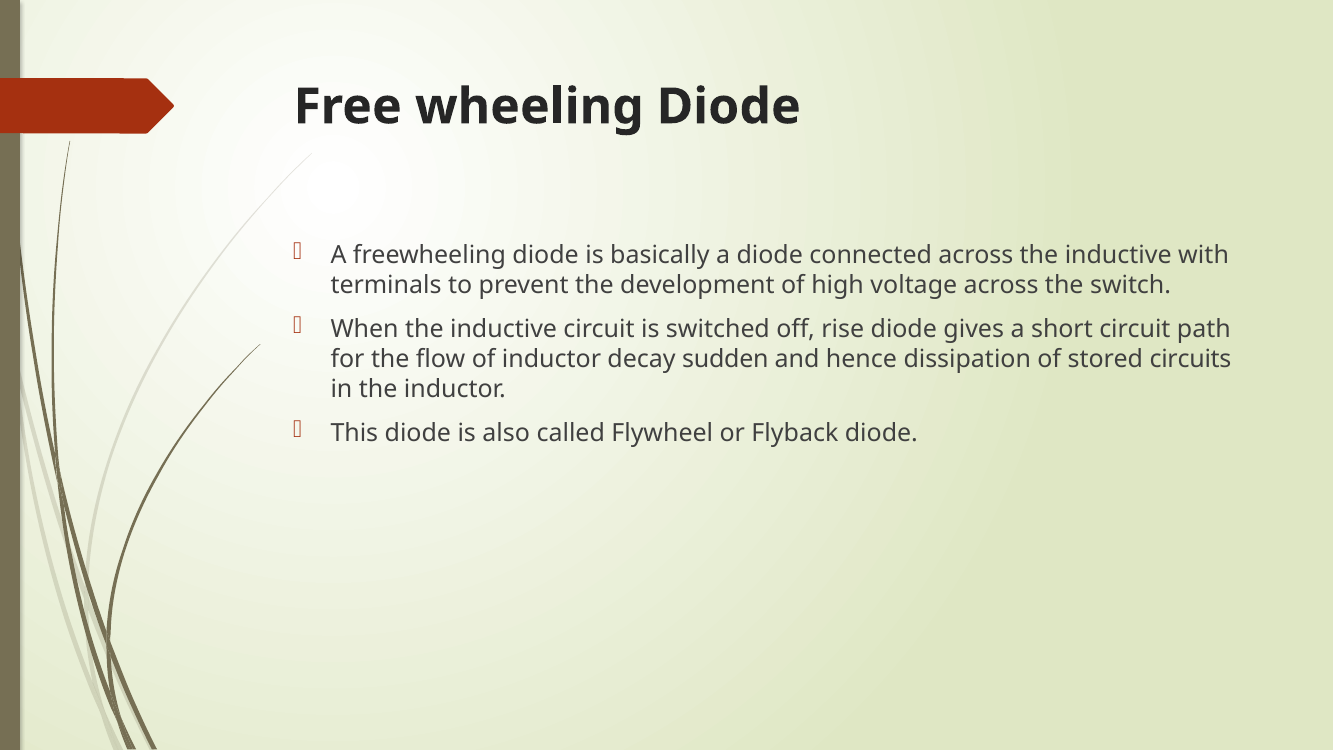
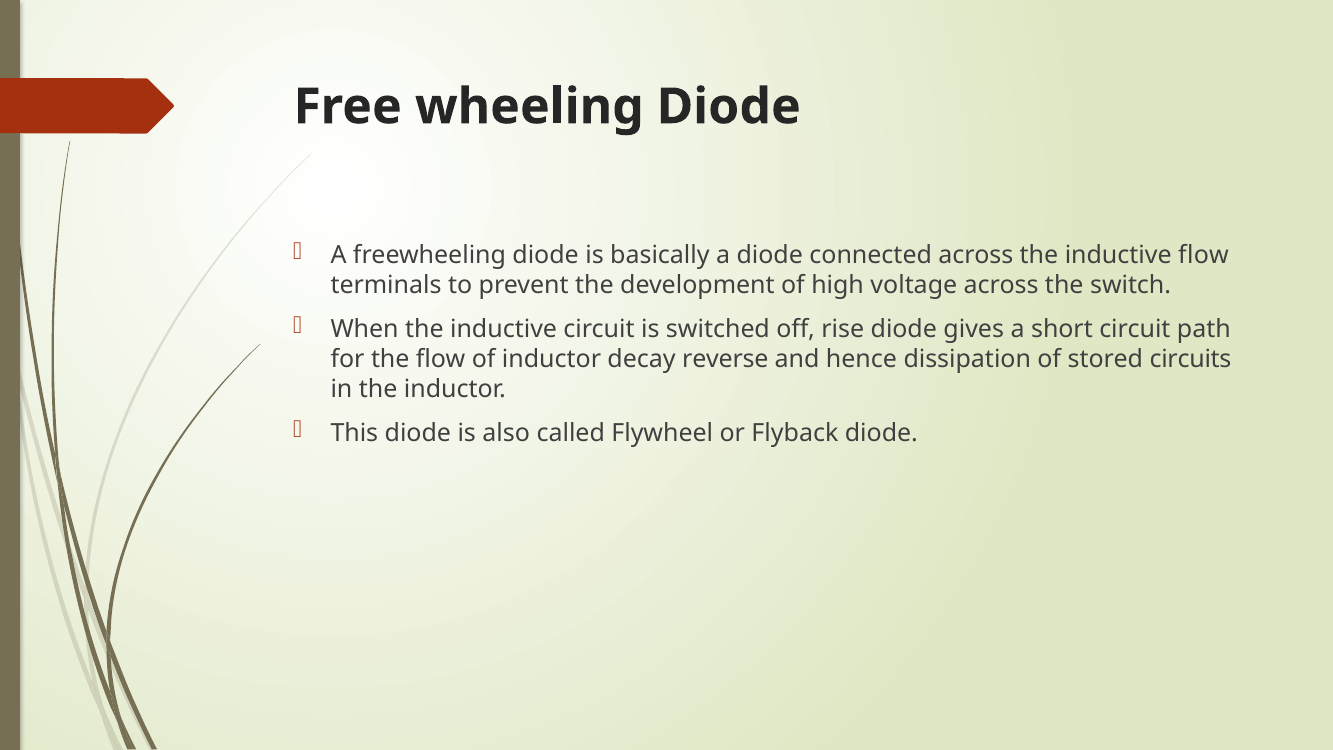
inductive with: with -> flow (1203, 255)
sudden: sudden -> reverse (725, 359)
